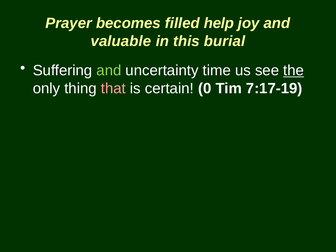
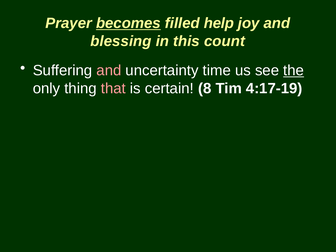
becomes underline: none -> present (128, 23)
valuable: valuable -> blessing (121, 41)
burial: burial -> count (225, 41)
and colour: light green -> pink (109, 70)
0: 0 -> 8 (205, 88)
7:17-19: 7:17-19 -> 4:17-19 (274, 88)
